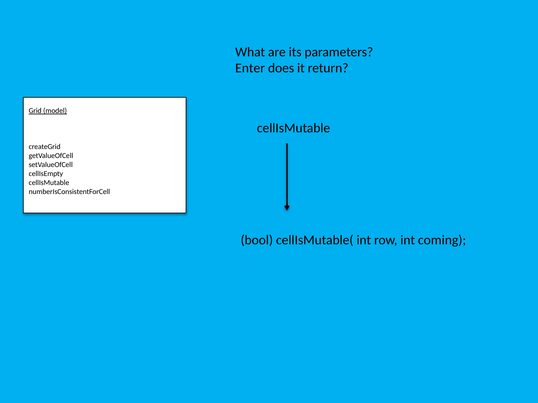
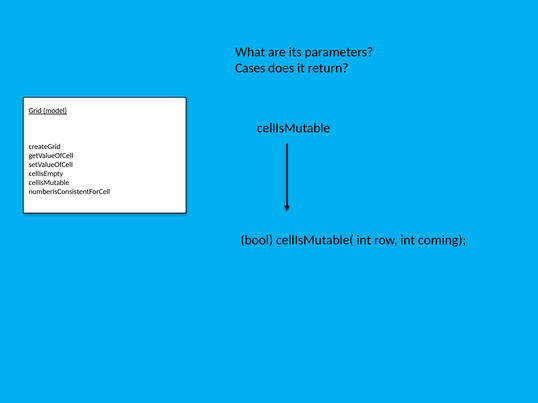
Enter: Enter -> Cases (250, 68)
